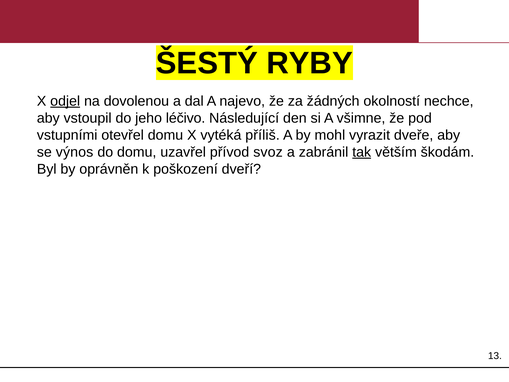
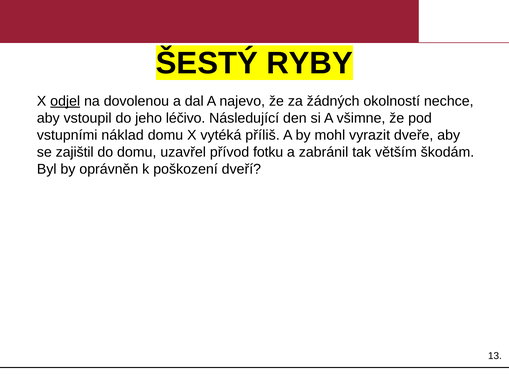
otevřel: otevřel -> náklad (123, 135)
výnos: výnos -> zajištil (75, 152)
svoz: svoz -> fotku (268, 152)
tak underline: present -> none (362, 152)
